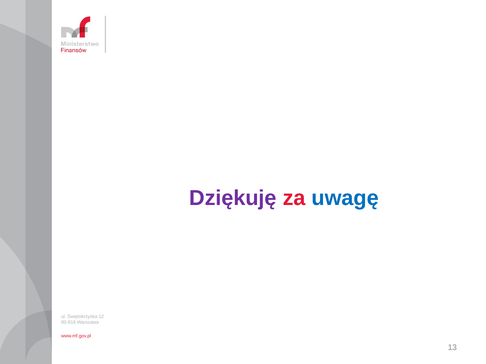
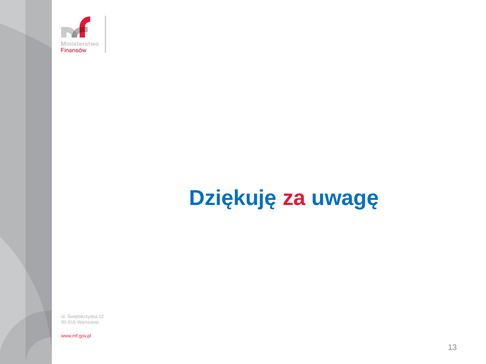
Dziękuję colour: purple -> blue (233, 198)
